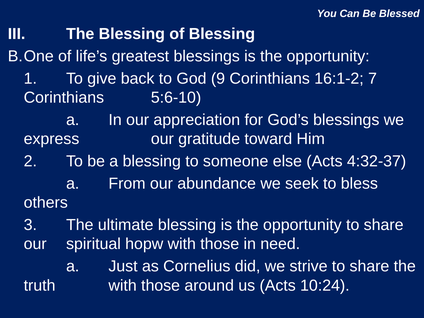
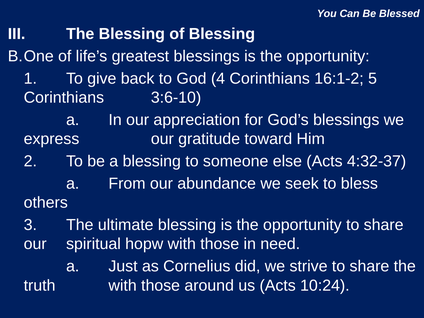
9: 9 -> 4 (218, 79)
7: 7 -> 5 (373, 79)
5:6-10: 5:6-10 -> 3:6-10 (176, 98)
